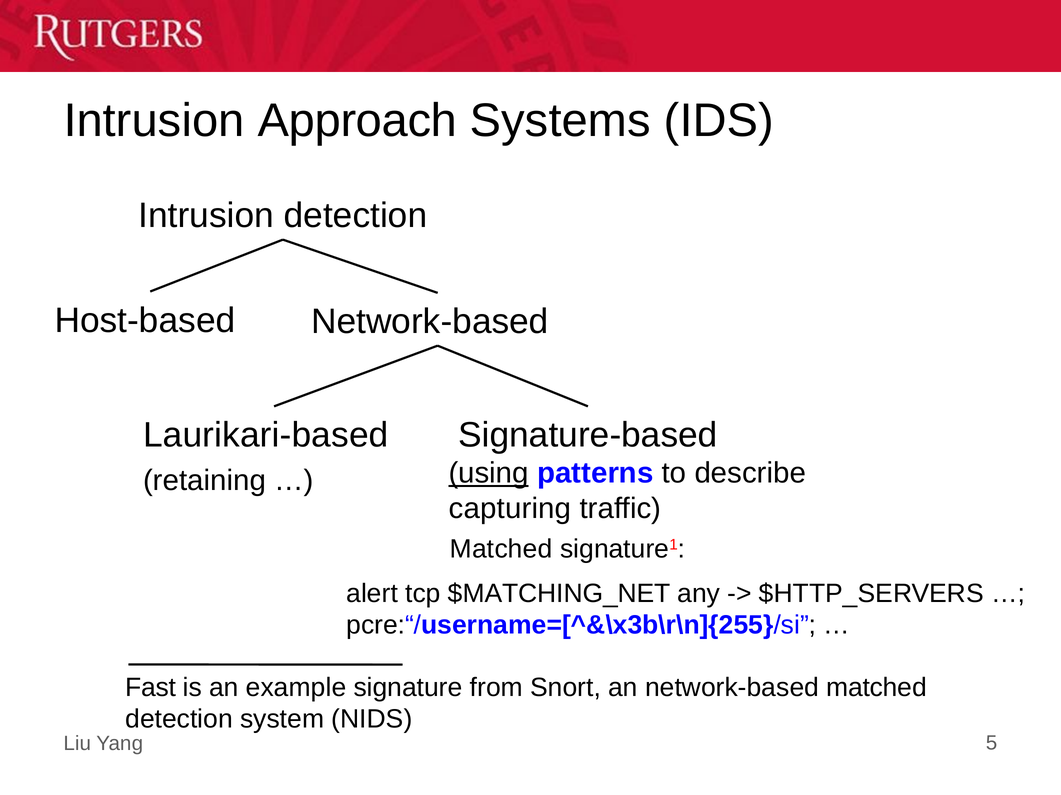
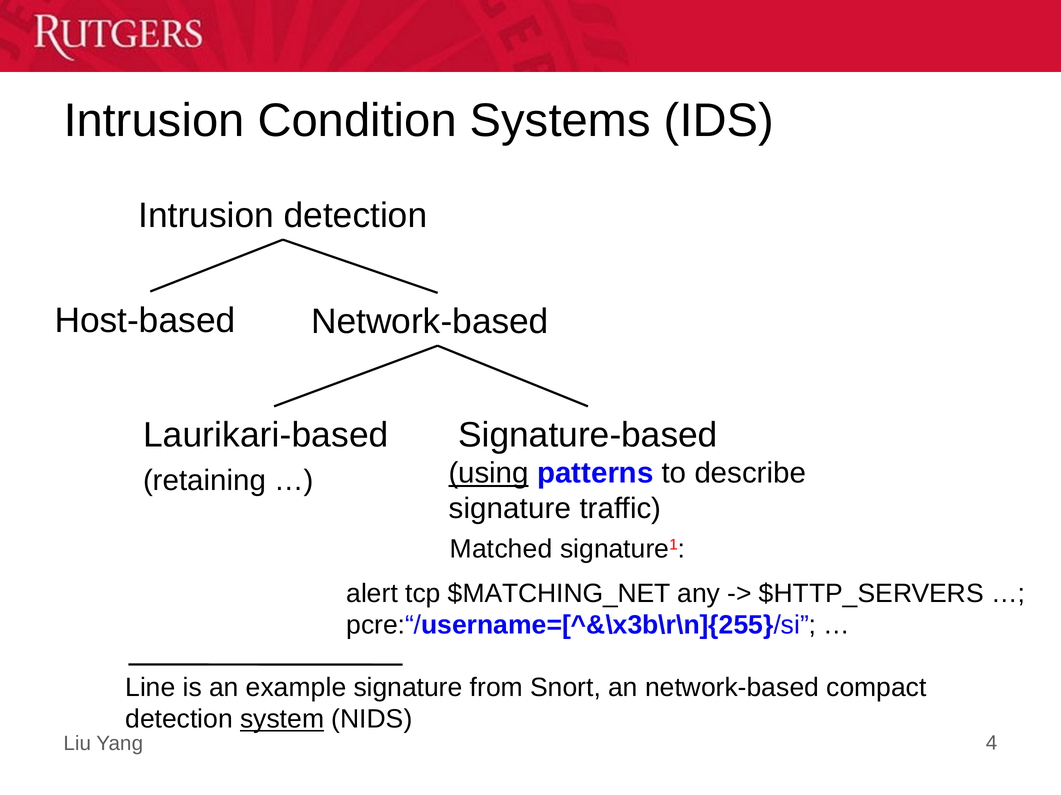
Approach: Approach -> Condition (357, 121)
capturing: capturing -> signature (510, 509)
Fast: Fast -> Line (150, 688)
network-based matched: matched -> compact (876, 688)
system underline: none -> present (282, 720)
5: 5 -> 4 (992, 744)
